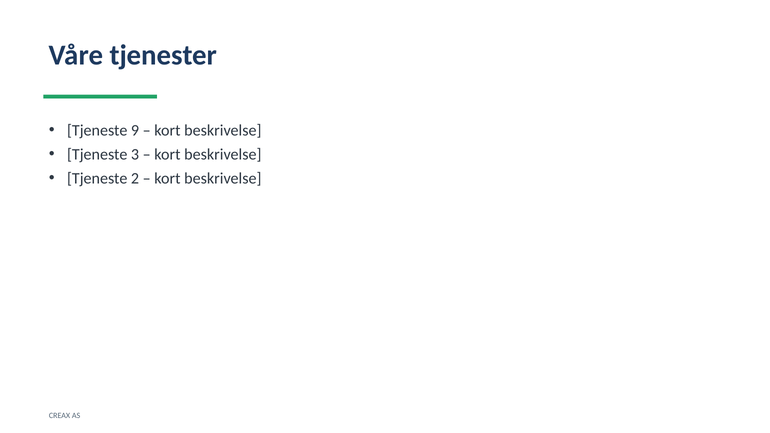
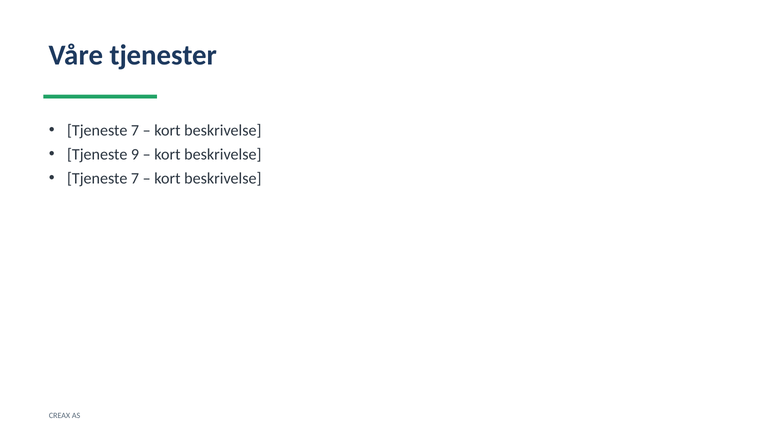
9: 9 -> 7 (135, 130)
3: 3 -> 9 (135, 154)
2: 2 -> 7 (135, 179)
